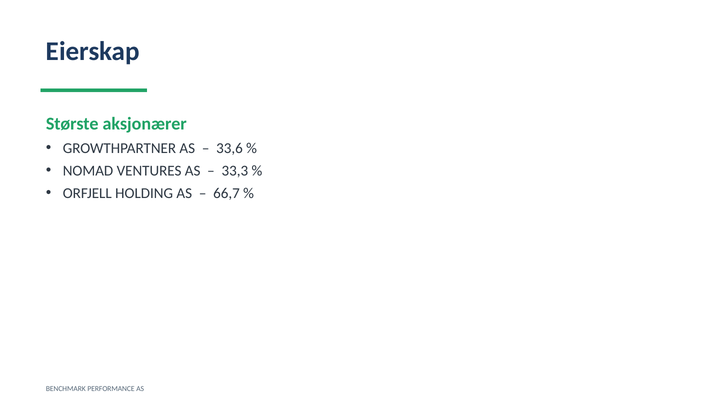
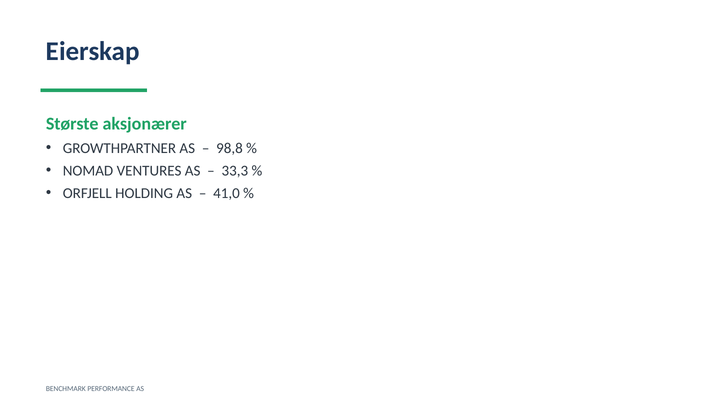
33,6: 33,6 -> 98,8 (230, 148)
66,7: 66,7 -> 41,0 (226, 193)
